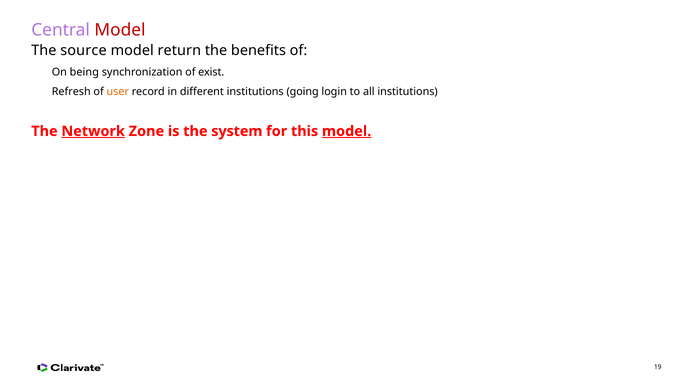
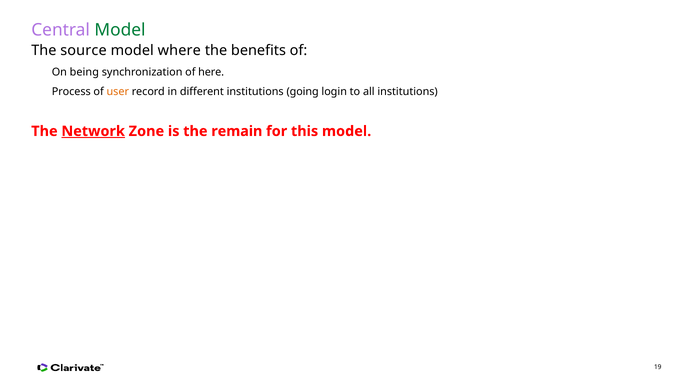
Model colour: red -> green (120, 30)
return: return -> where (179, 51)
exist: exist -> here (211, 72)
Refresh: Refresh -> Process (71, 92)
system: system -> remain (237, 131)
model underline: present -> none (347, 131)
